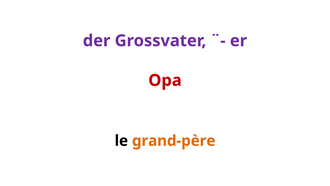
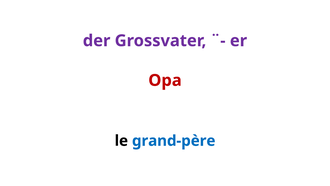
grand-père colour: orange -> blue (174, 141)
